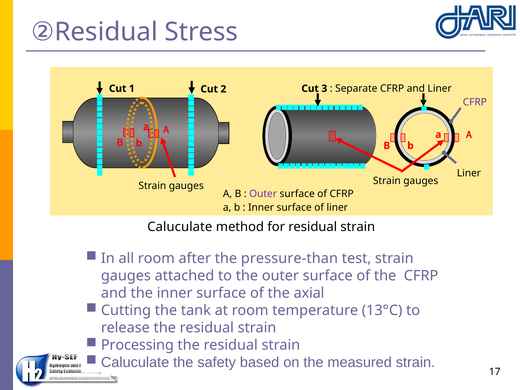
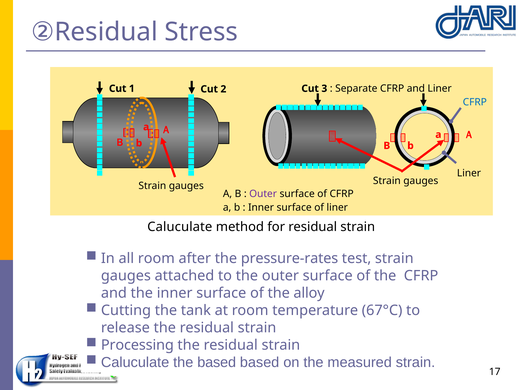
CFRP colour: purple -> blue (475, 102)
pressure-than: pressure-than -> pressure-rates (290, 258)
axial: axial -> alloy (309, 293)
13°C: 13°C -> 67°C (382, 310)
the safety: safety -> based (217, 362)
